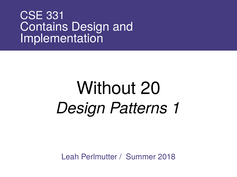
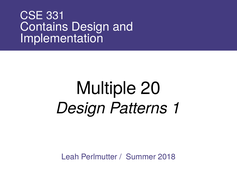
Without: Without -> Multiple (106, 89)
